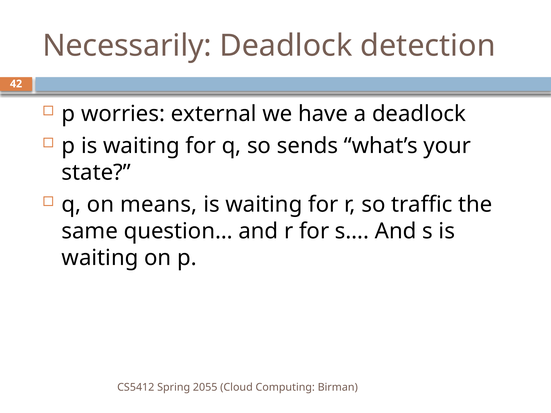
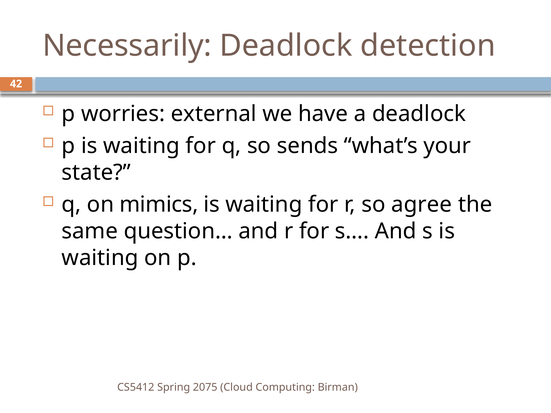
means: means -> mimics (159, 205)
traffic: traffic -> agree (422, 205)
2055: 2055 -> 2075 (205, 387)
